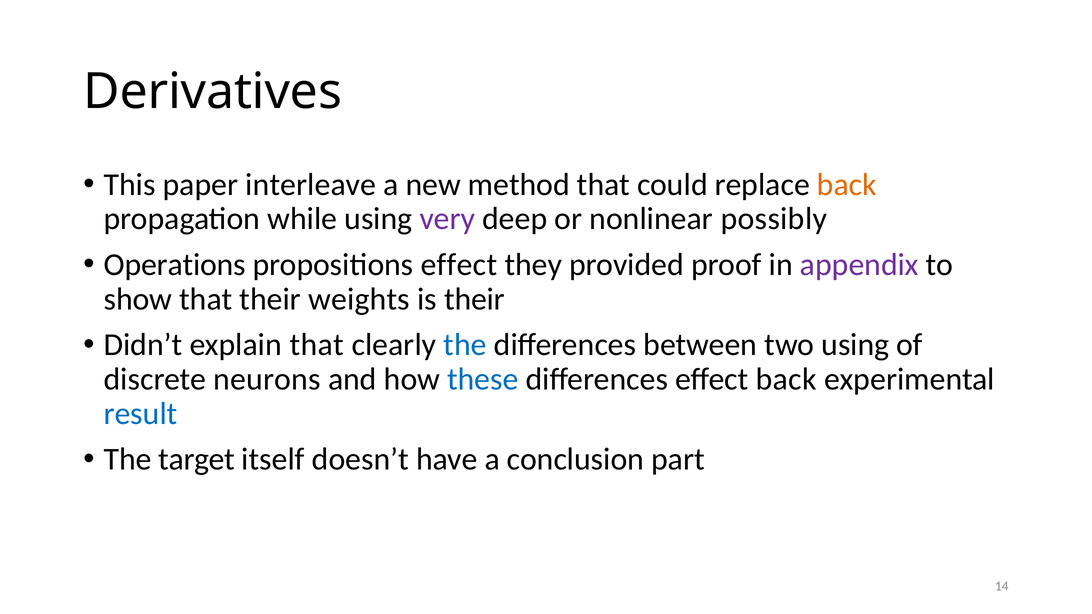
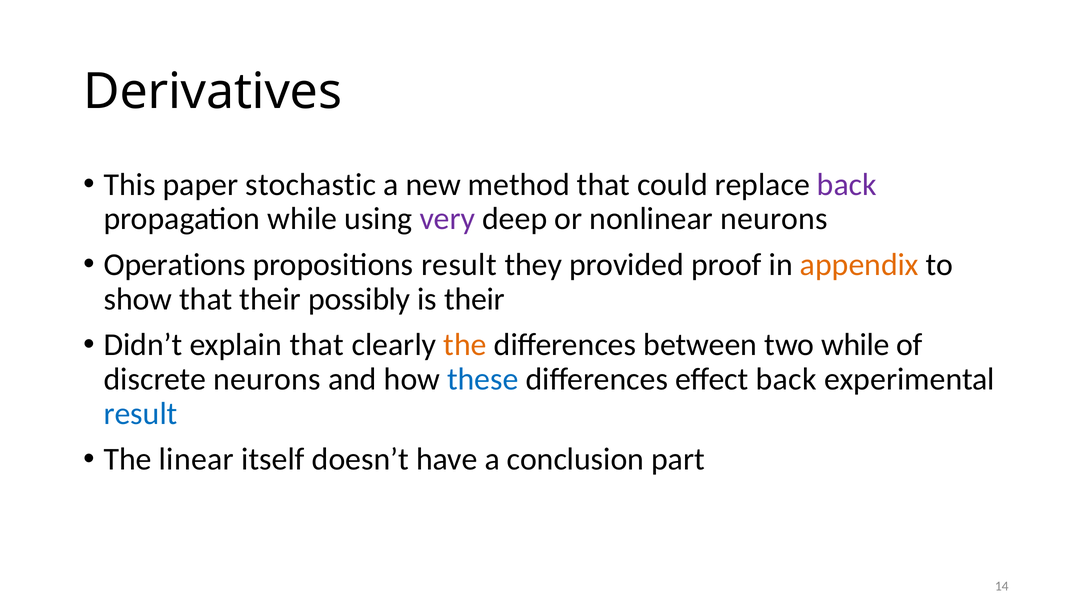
interleave: interleave -> stochastic (311, 185)
back colour: orange -> purple (847, 185)
nonlinear possibly: possibly -> neurons (774, 219)
propositions effect: effect -> result (459, 265)
appendix colour: purple -> orange (859, 265)
weights: weights -> possibly (359, 299)
the colour: blue -> orange (465, 345)
two using: using -> while (855, 345)
target: target -> linear (196, 460)
